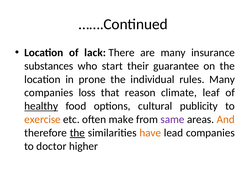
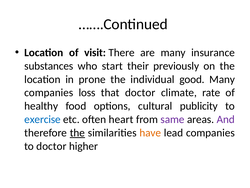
lack: lack -> visit (95, 52)
guarantee: guarantee -> previously (176, 66)
rules: rules -> good (192, 79)
that reason: reason -> doctor (140, 92)
leaf: leaf -> rate (211, 92)
healthy underline: present -> none (41, 106)
exercise colour: orange -> blue (43, 119)
make: make -> heart (121, 119)
And colour: orange -> purple (226, 119)
